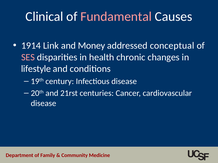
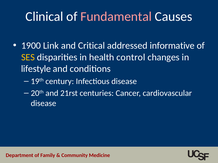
1914: 1914 -> 1900 (31, 46)
Money: Money -> Critical (92, 46)
conceptual: conceptual -> informative (172, 46)
SES colour: pink -> yellow (28, 57)
chronic: chronic -> control (131, 57)
